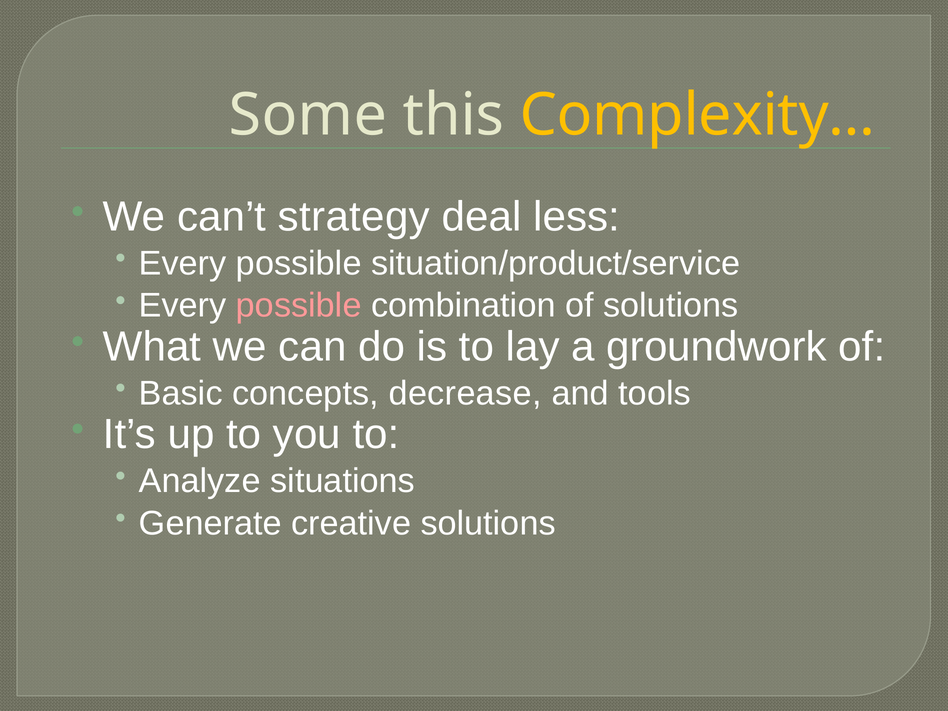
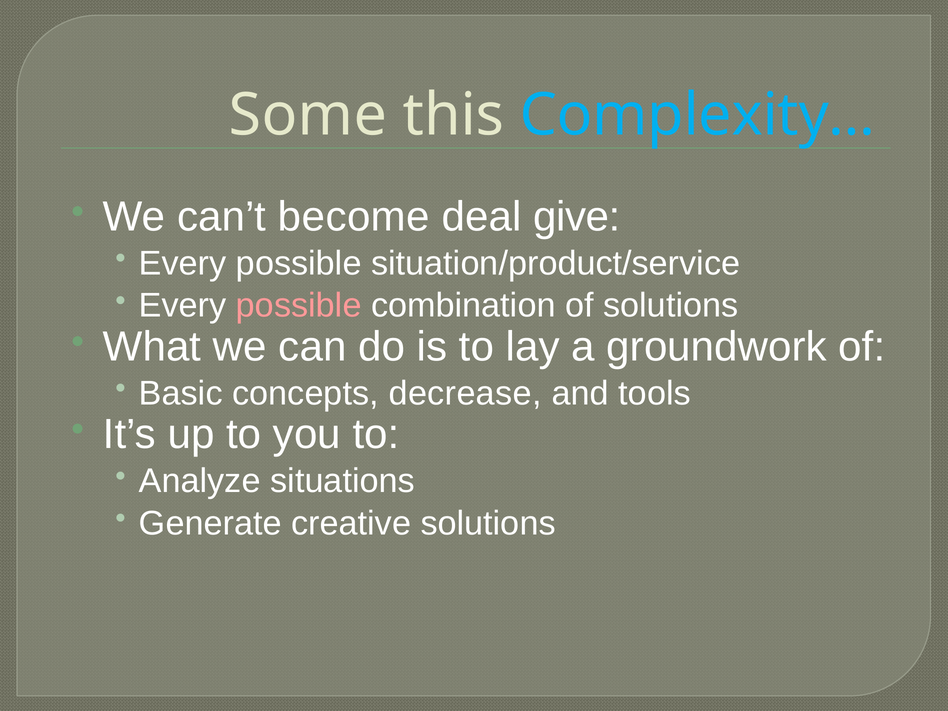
Complexity… colour: yellow -> light blue (698, 115)
strategy: strategy -> become (354, 217)
less: less -> give (577, 217)
